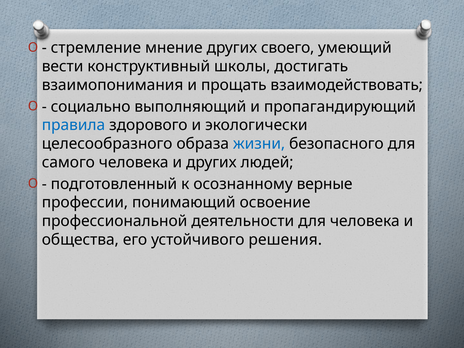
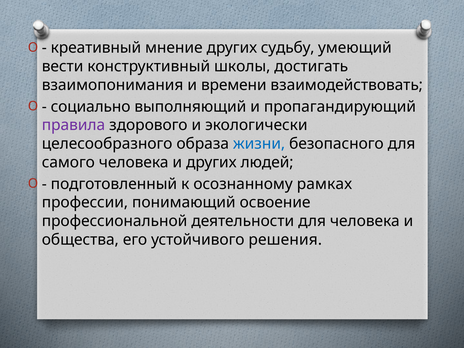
стремление: стремление -> креативный (96, 48)
своего: своего -> судьбу (288, 48)
прощать: прощать -> времени (234, 85)
правила colour: blue -> purple (73, 125)
верные: верные -> рамках (324, 184)
